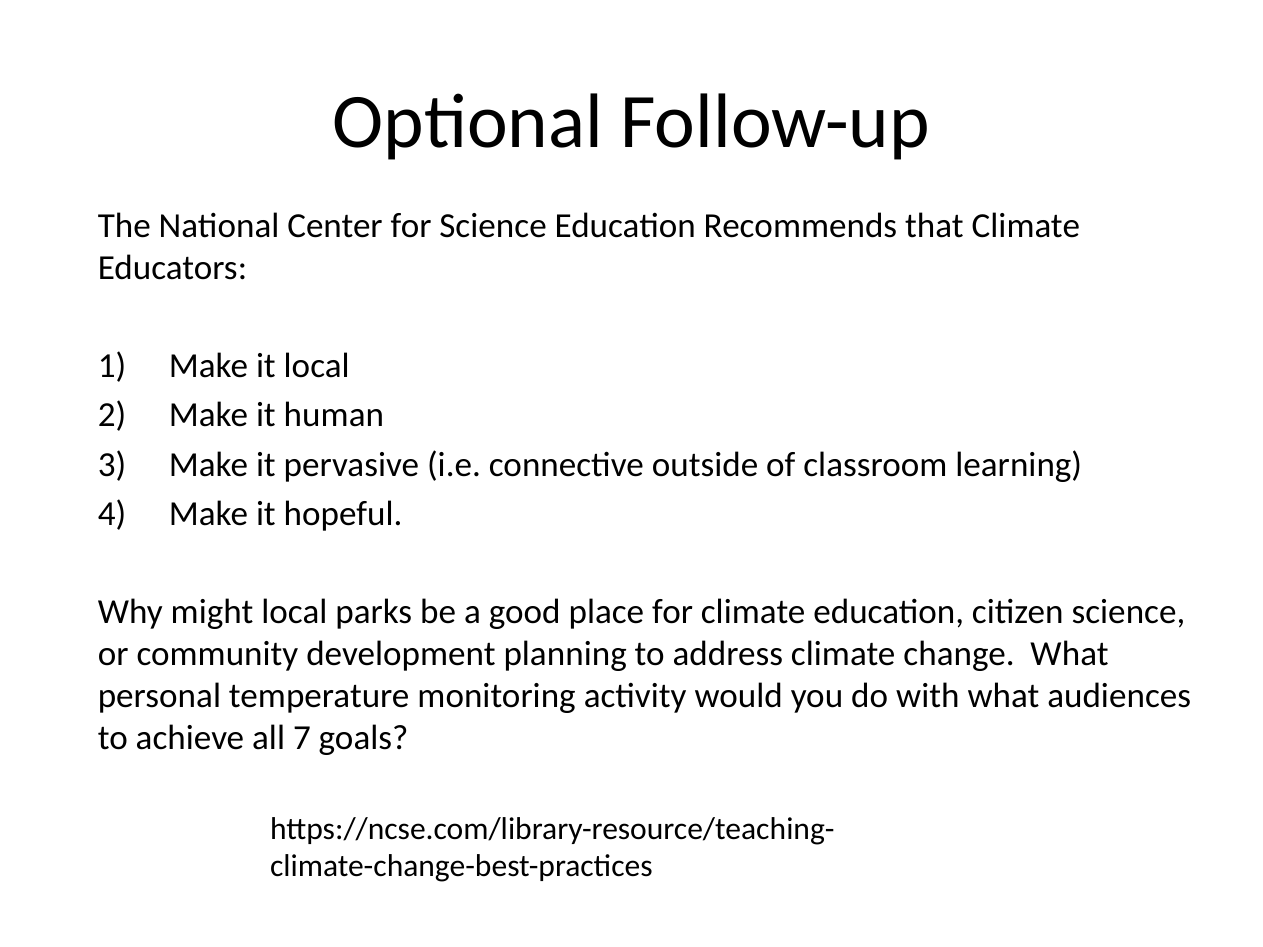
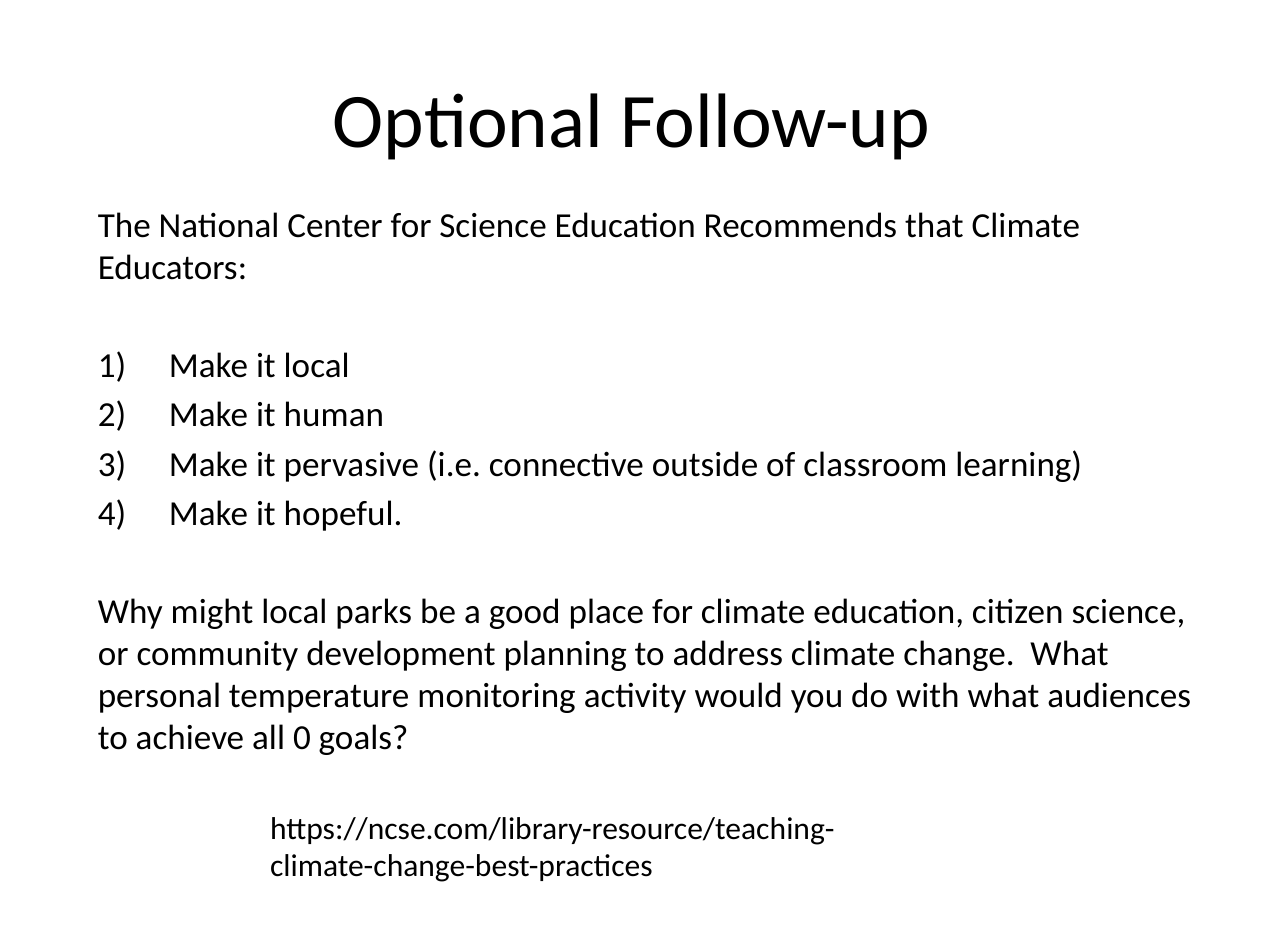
7: 7 -> 0 (302, 739)
